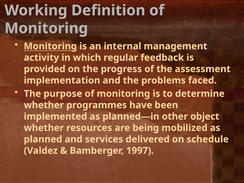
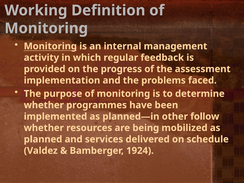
object: object -> follow (205, 116)
1997: 1997 -> 1924 (140, 151)
